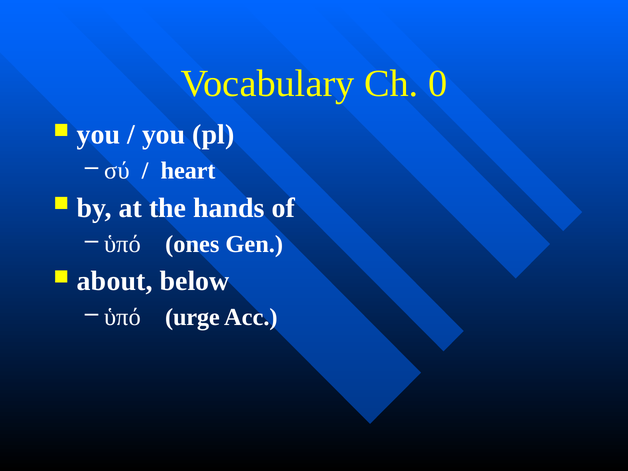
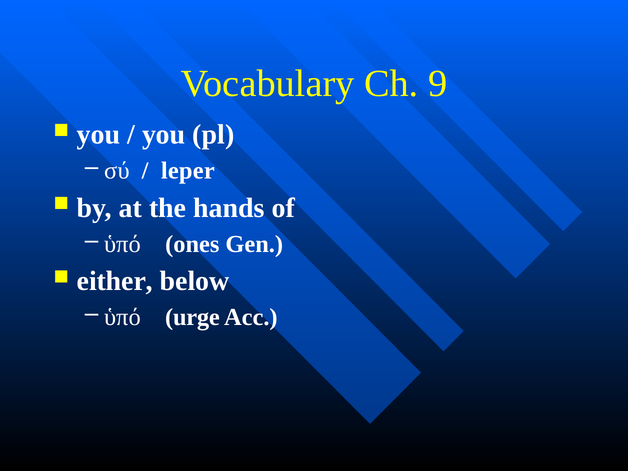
0: 0 -> 9 (438, 84)
heart: heart -> leper (188, 171)
about: about -> either (115, 281)
